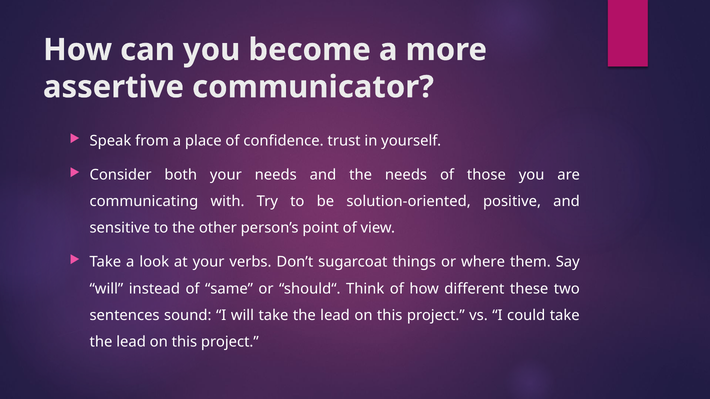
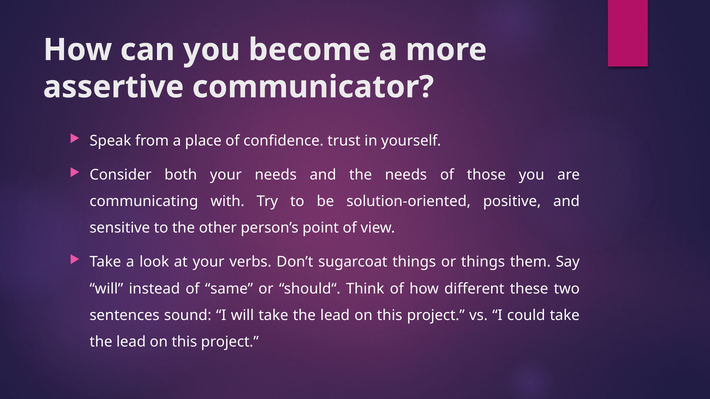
or where: where -> things (483, 262)
